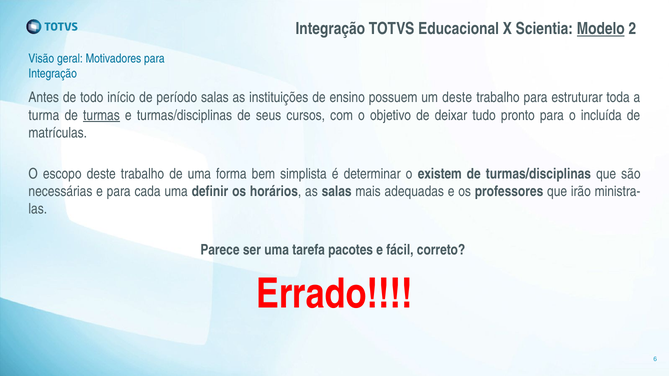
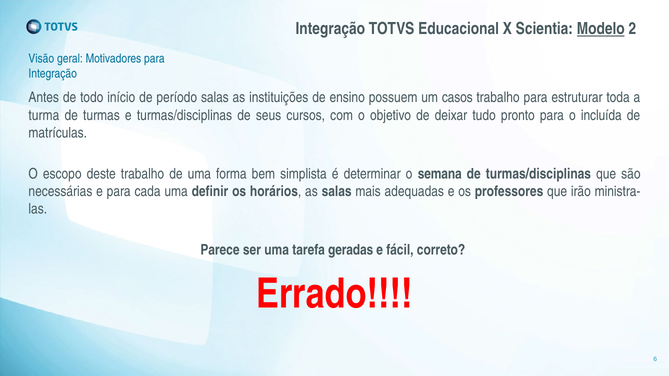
um deste: deste -> casos (457, 98)
turmas underline: present -> none (101, 115)
existem: existem -> semana (440, 174)
pacotes: pacotes -> geradas (351, 250)
